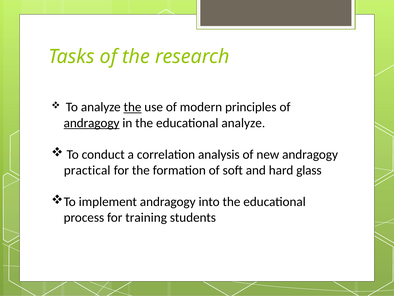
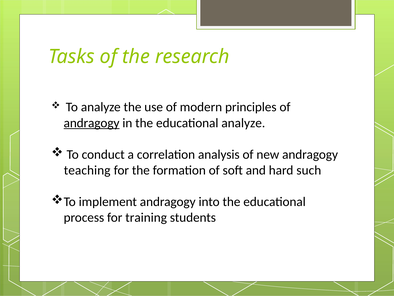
the underline: present -> none (133, 107)
practical: practical -> teaching (87, 170)
glass: glass -> such (309, 170)
